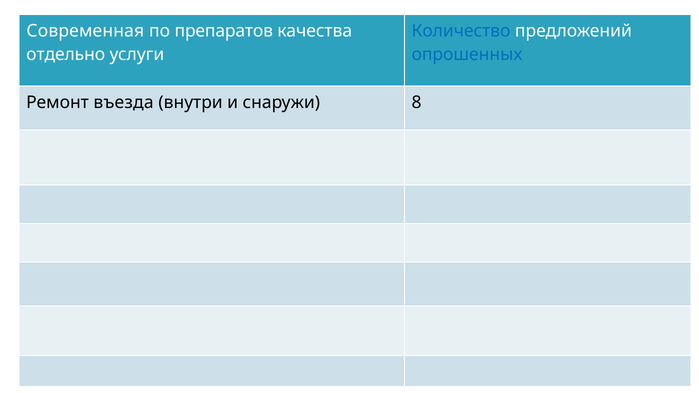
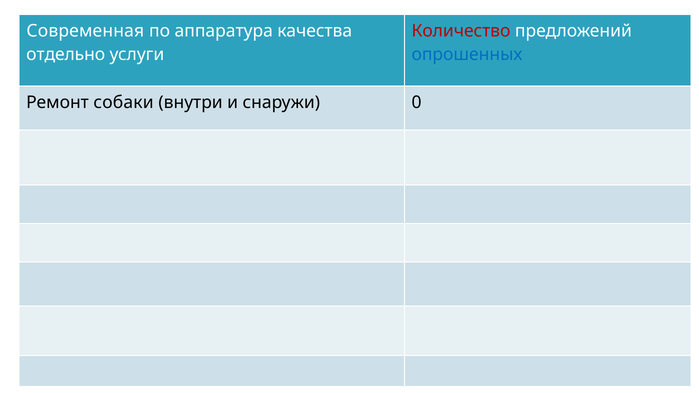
препаратов: препаратов -> аппаратура (224, 31)
Количество colour: blue -> red (461, 31)
въезда: въезда -> собаки (124, 102)
8: 8 -> 0 (417, 102)
